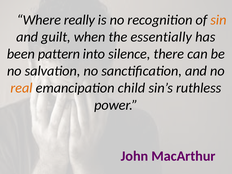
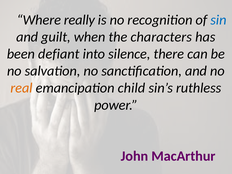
sin colour: orange -> blue (218, 20)
essentially: essentially -> characters (161, 37)
pattern: pattern -> defiant (59, 54)
